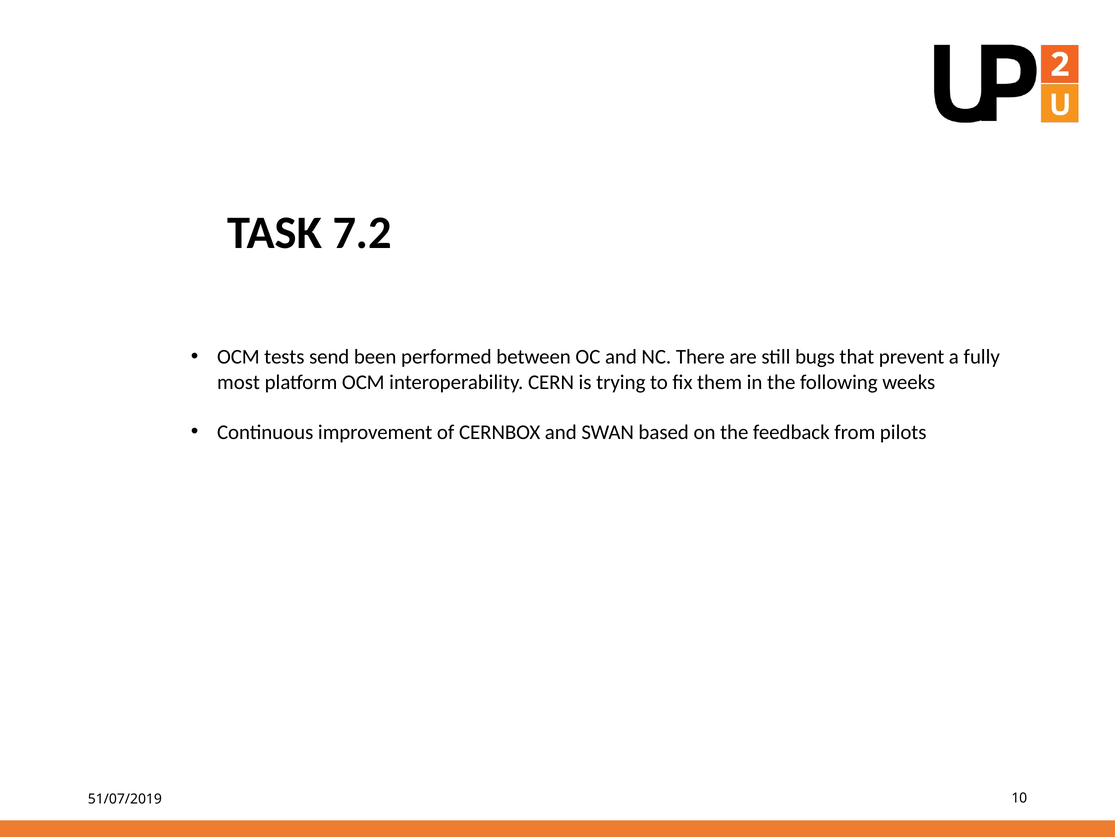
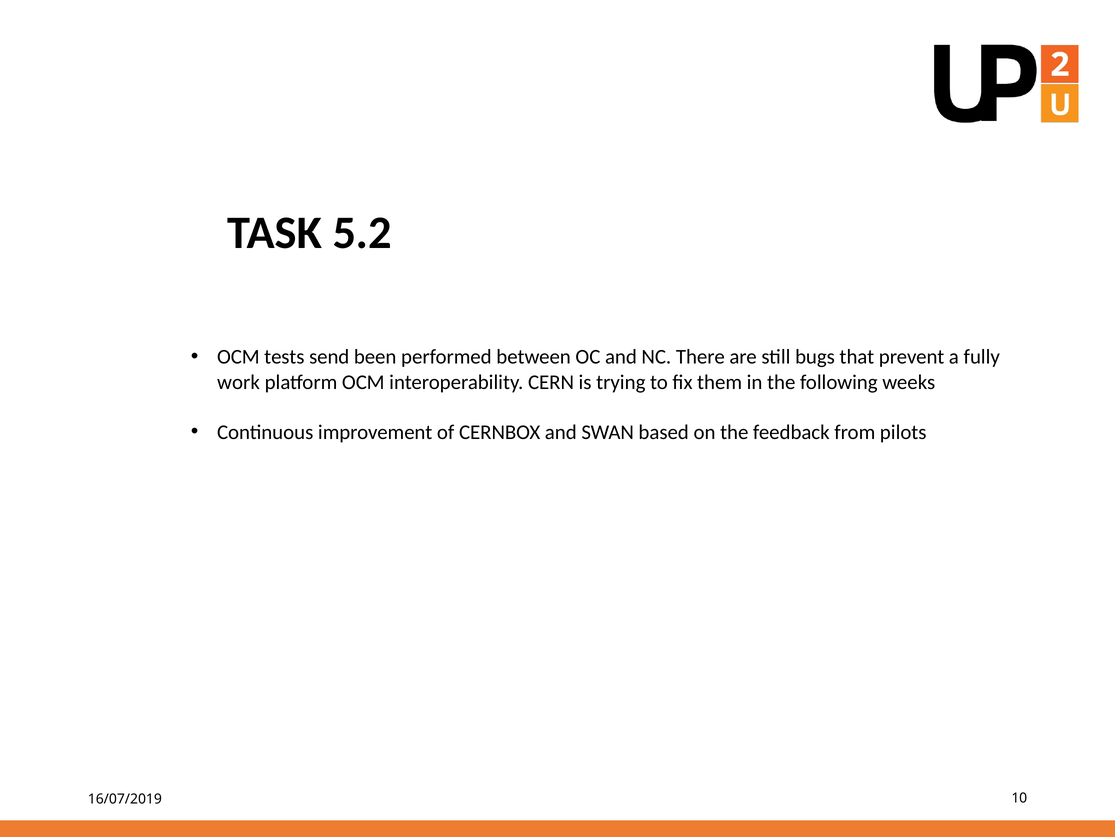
7.2: 7.2 -> 5.2 (362, 233)
most: most -> work (239, 382)
51/07/2019: 51/07/2019 -> 16/07/2019 (125, 798)
